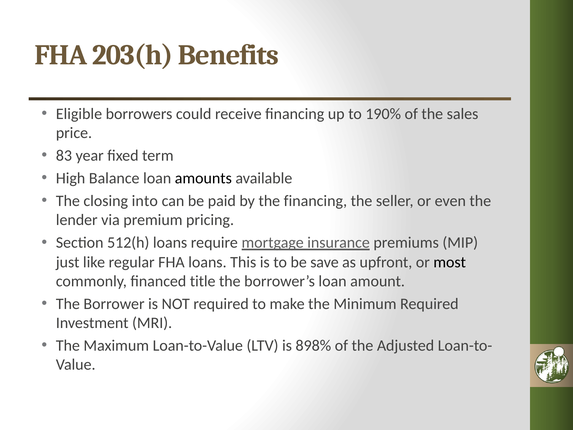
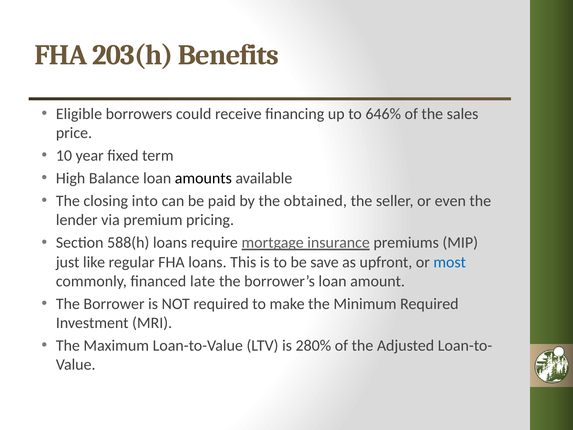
190%: 190% -> 646% (383, 114)
83: 83 -> 10 (64, 156)
the financing: financing -> obtained (315, 201)
512(h: 512(h -> 588(h (128, 242)
most colour: black -> blue (450, 262)
title: title -> late (203, 281)
898%: 898% -> 280% (313, 345)
